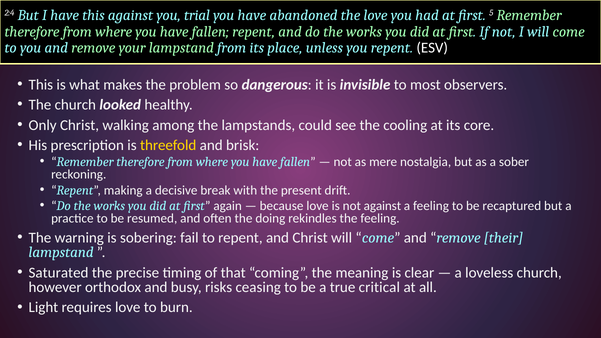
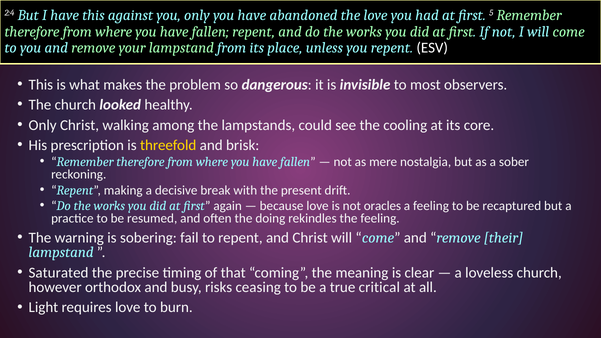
you trial: trial -> only (197, 16)
not against: against -> oracles (382, 206)
